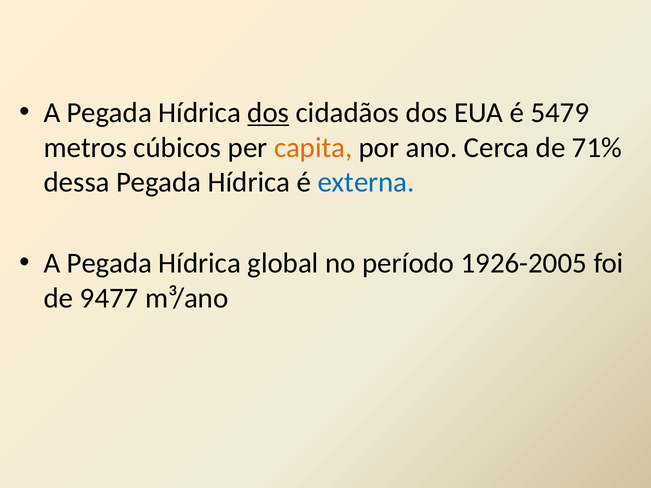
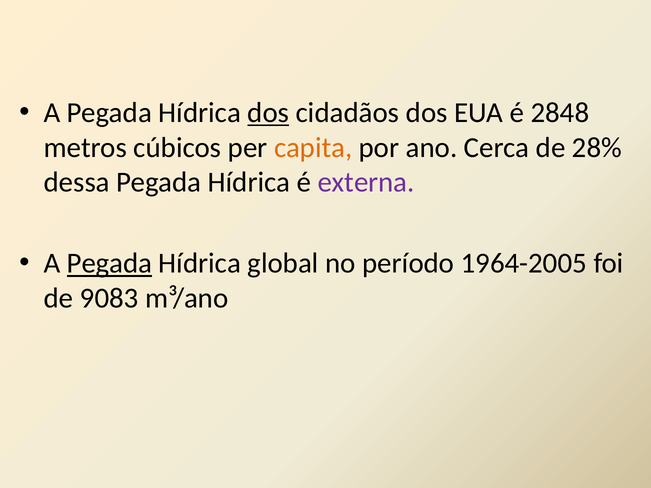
5479: 5479 -> 2848 (560, 113)
71%: 71% -> 28% (597, 148)
externa colour: blue -> purple (366, 182)
Pegada underline: none -> present (109, 264)
1926-2005: 1926-2005 -> 1964-2005 (524, 264)
9477: 9477 -> 9083 (109, 298)
